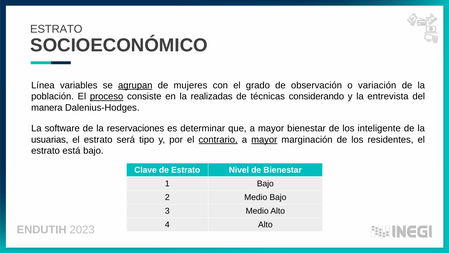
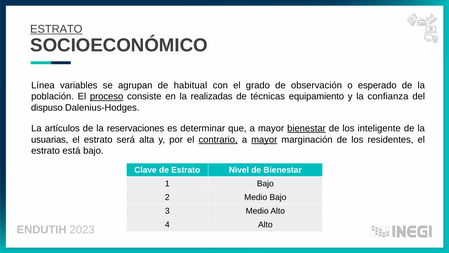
ESTRATO underline: none -> present (56, 29)
agrupan underline: present -> none (135, 85)
mujeres: mujeres -> habitual (190, 85)
variación: variación -> esperado (377, 85)
considerando: considerando -> equipamiento (316, 96)
entrevista: entrevista -> confianza (388, 96)
manera: manera -> dispuso (47, 108)
software: software -> artículos (62, 128)
bienestar underline: none -> present (306, 128)
tipo: tipo -> alta (147, 139)
